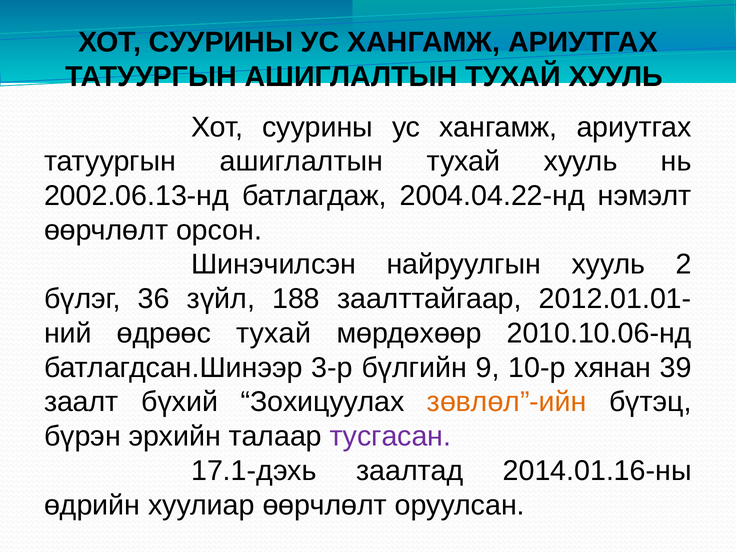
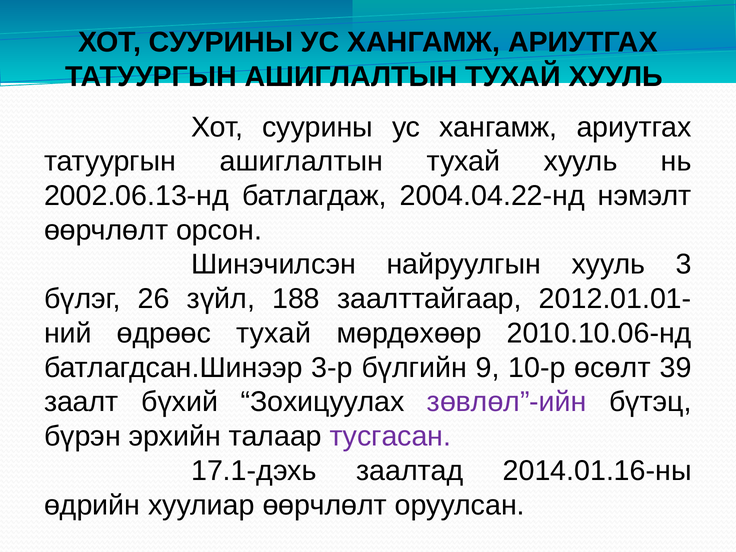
2: 2 -> 3 (684, 265)
36: 36 -> 26 (154, 299)
хянан: хянан -> өсөлт (613, 368)
зөвлөл”-ийн colour: orange -> purple (507, 402)
